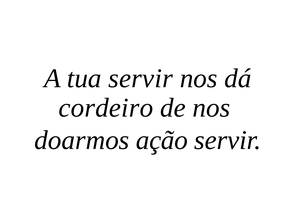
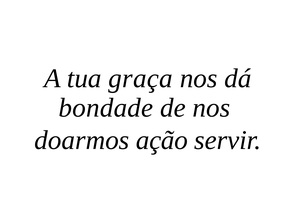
tua servir: servir -> graça (141, 78)
cordeiro: cordeiro -> bondade (106, 108)
